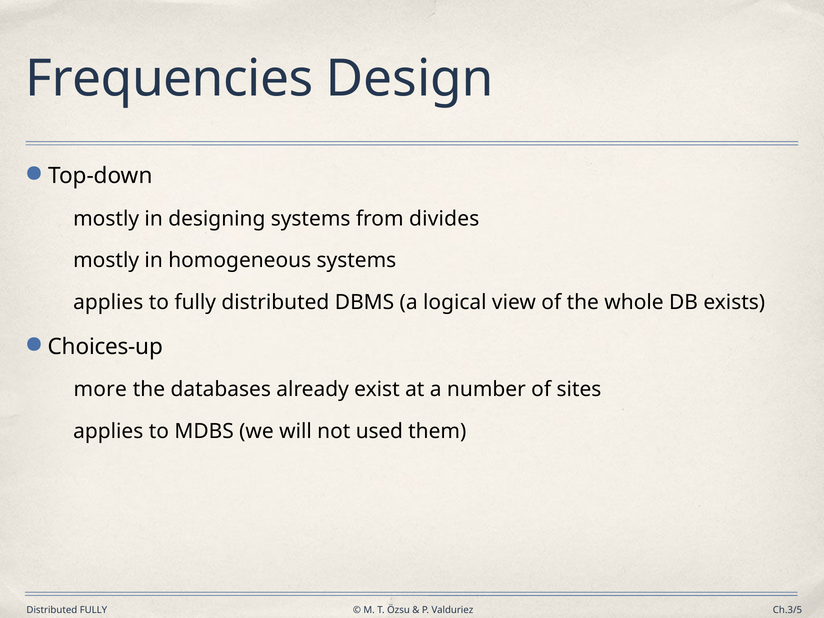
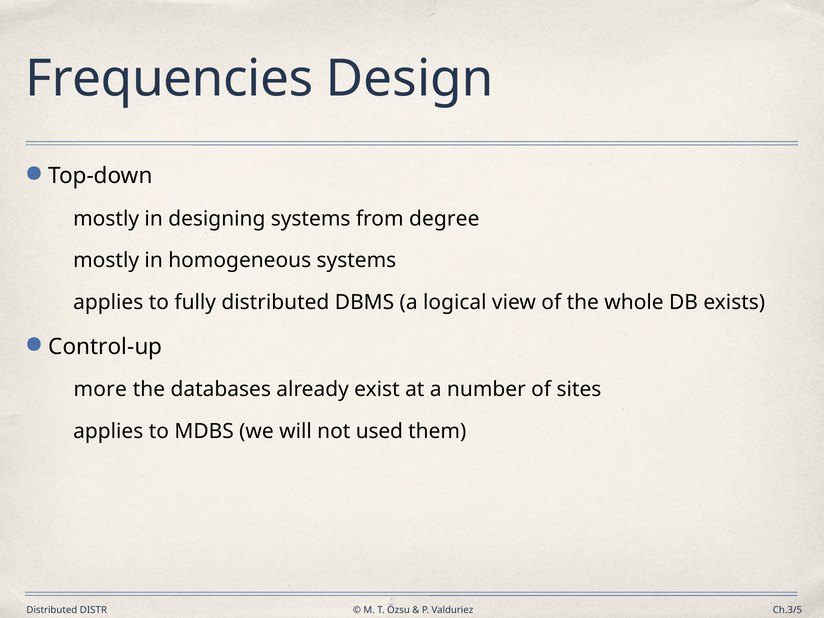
divides: divides -> degree (444, 219)
Choices-up: Choices-up -> Control-up (105, 347)
Distributed FULLY: FULLY -> DISTR (93, 610)
